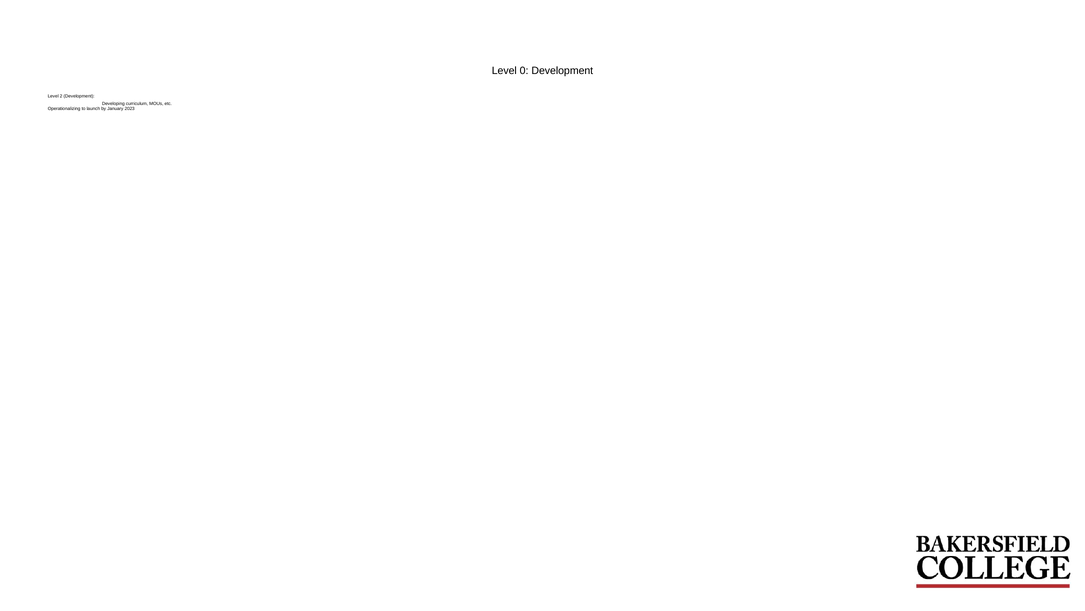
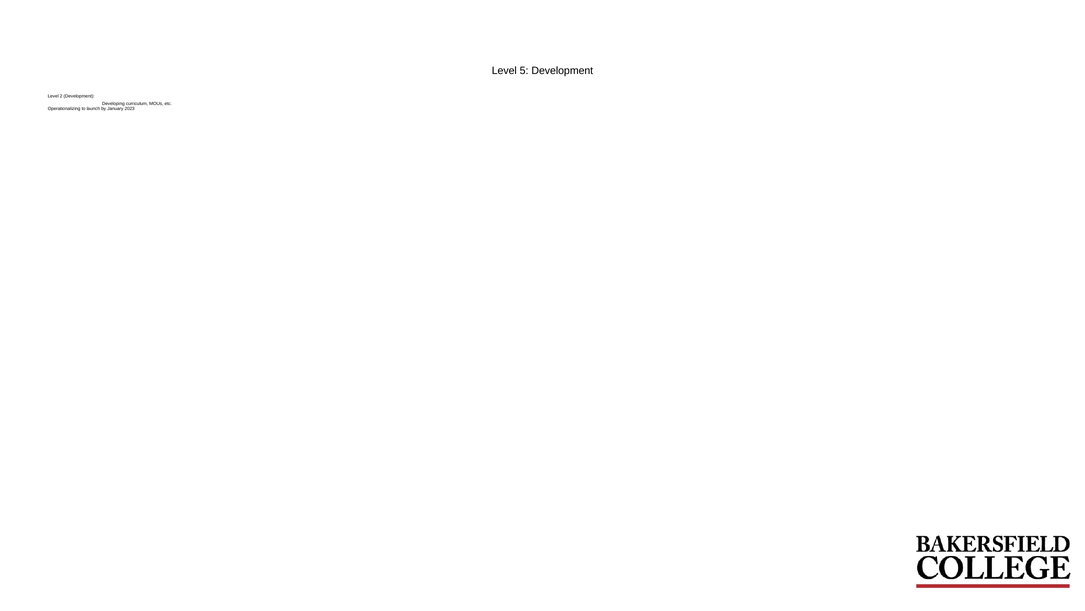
0: 0 -> 5 (524, 71)
